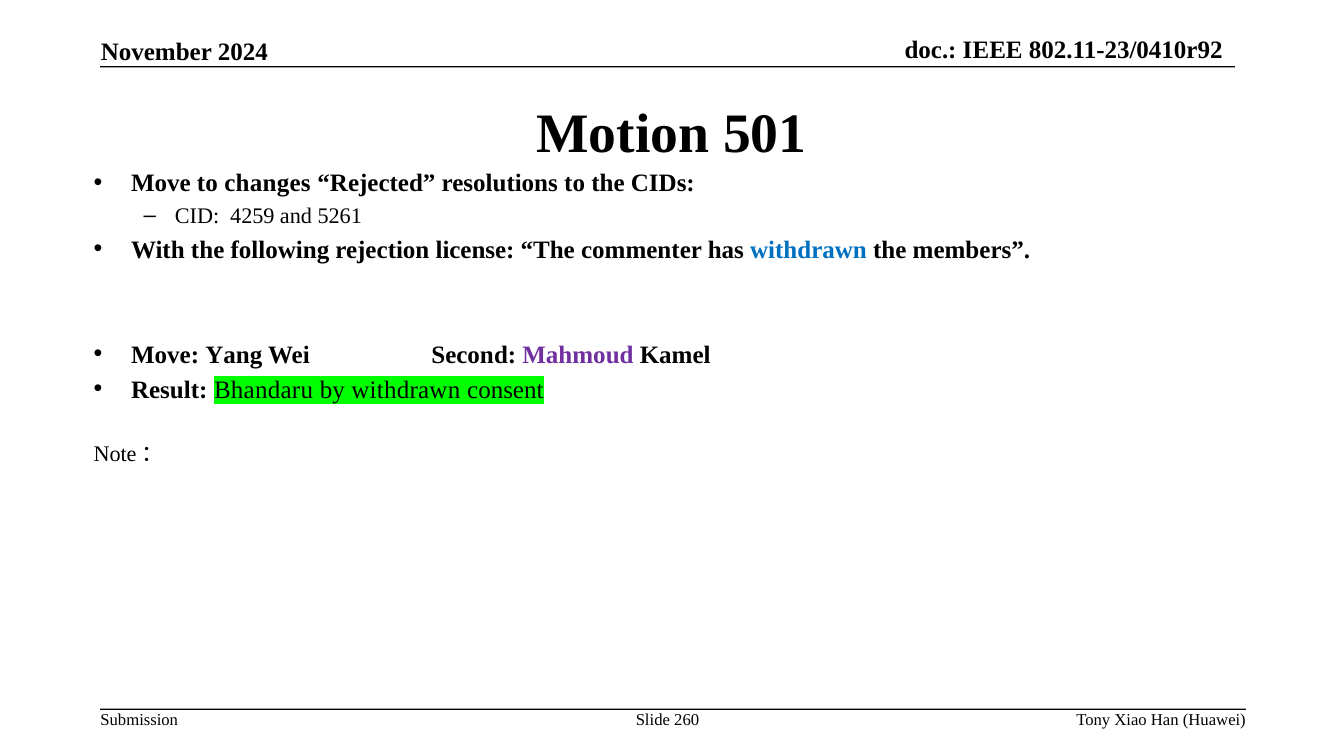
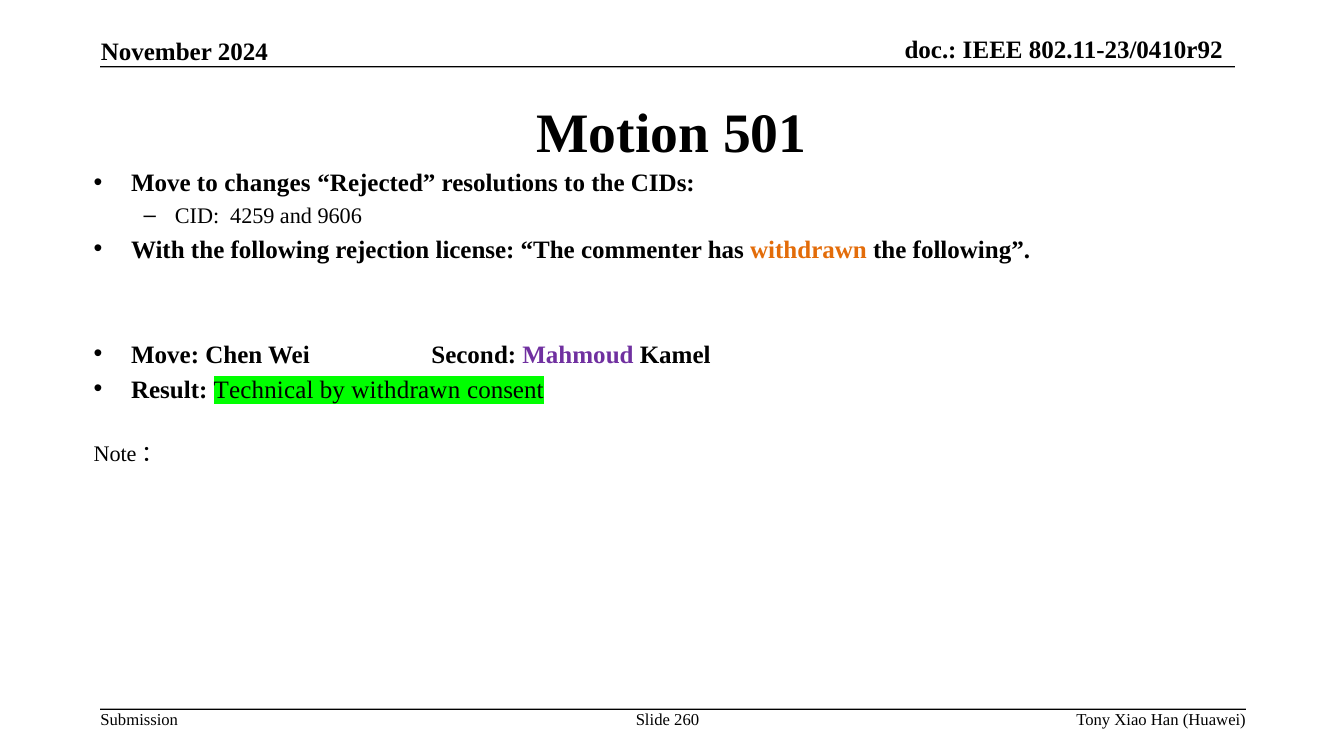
5261: 5261 -> 9606 (340, 216)
withdrawn colour: blue -> orange (809, 250)
members: members -> following (971, 250)
Yang: Yang -> Chen (234, 355)
Bhandaru: Bhandaru -> Technical (264, 390)
